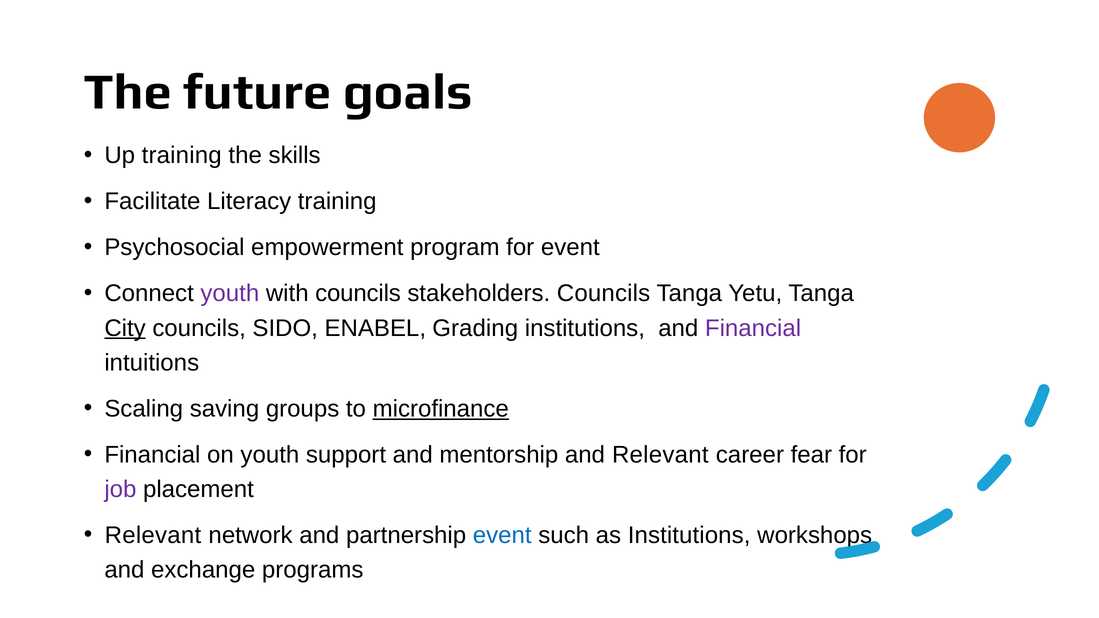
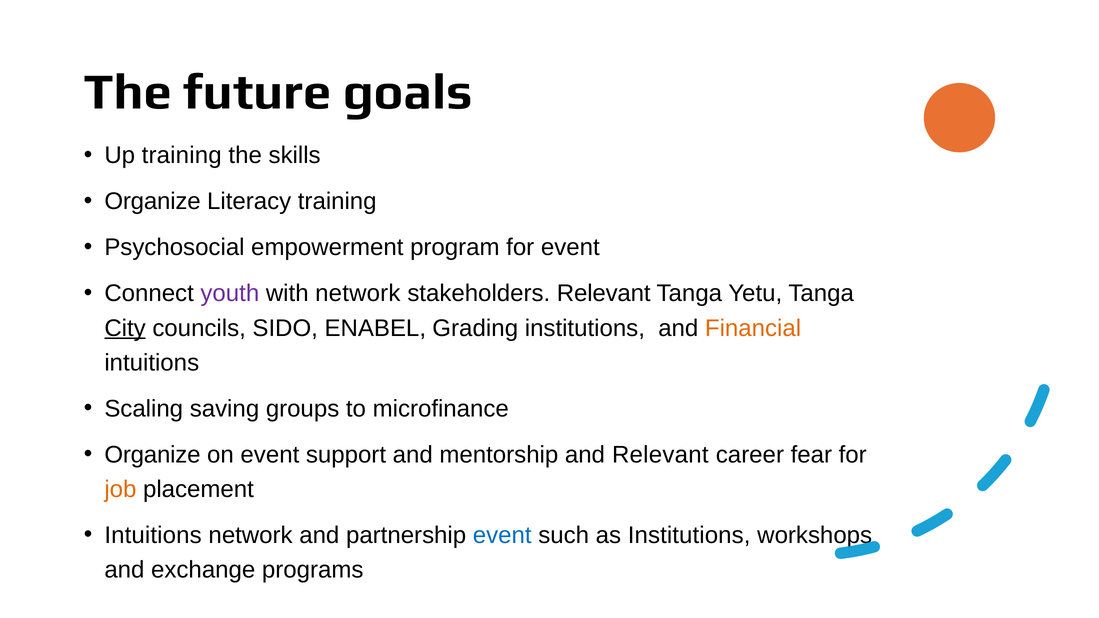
Facilitate: Facilitate -> Organize (153, 202)
with councils: councils -> network (358, 294)
stakeholders Councils: Councils -> Relevant (604, 294)
Financial colour: purple -> orange (753, 328)
microfinance underline: present -> none (441, 409)
Financial: Financial -> Organize (152, 455)
on youth: youth -> event (270, 455)
job colour: purple -> orange (120, 489)
Relevant: Relevant -> Intuitions (153, 536)
